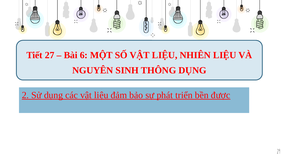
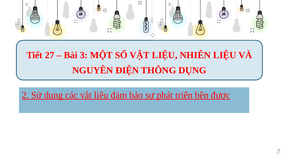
6: 6 -> 3 (84, 55)
SINH: SINH -> ĐIỆN (127, 70)
